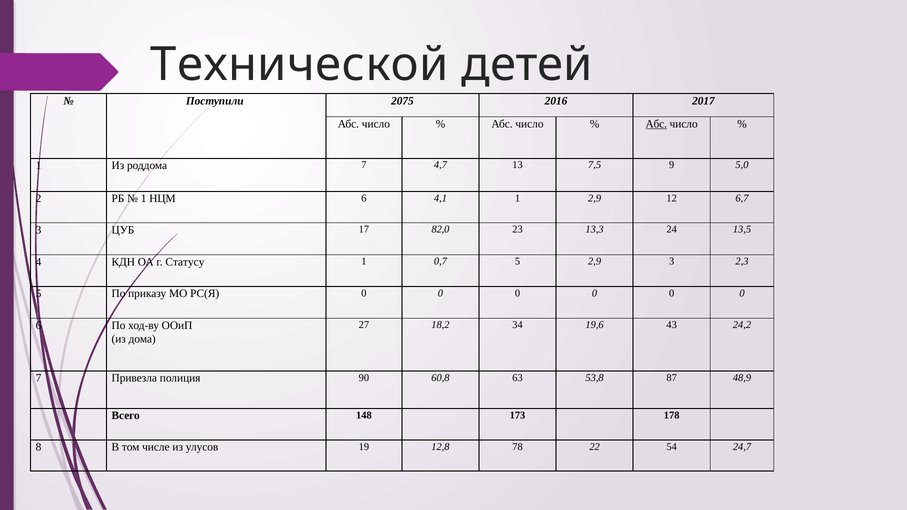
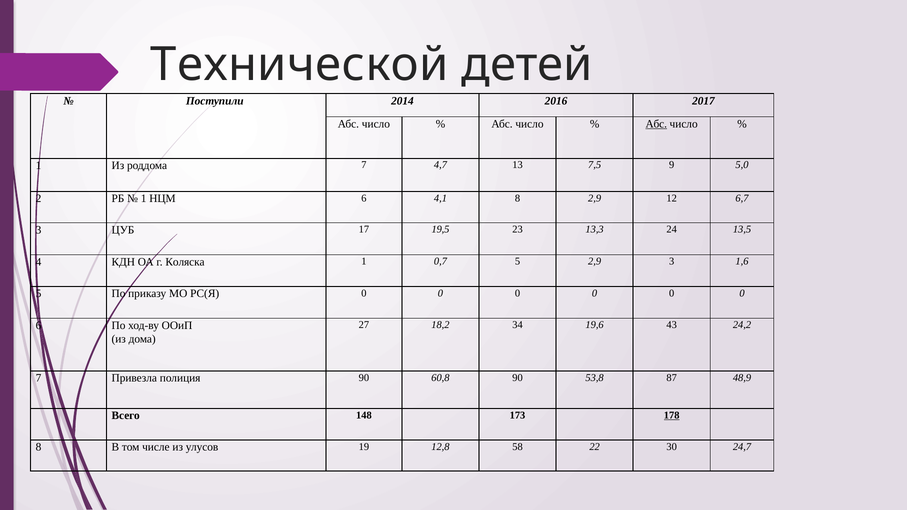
2075: 2075 -> 2014 (402, 101)
4,1 1: 1 -> 8 (518, 198)
82,0: 82,0 -> 19,5 (440, 230)
Статусу: Статусу -> Коляска (185, 262)
2,3: 2,3 -> 1,6 (742, 261)
60,8 63: 63 -> 90 (518, 378)
178 underline: none -> present (672, 415)
78: 78 -> 58 (518, 447)
54: 54 -> 30 (672, 447)
